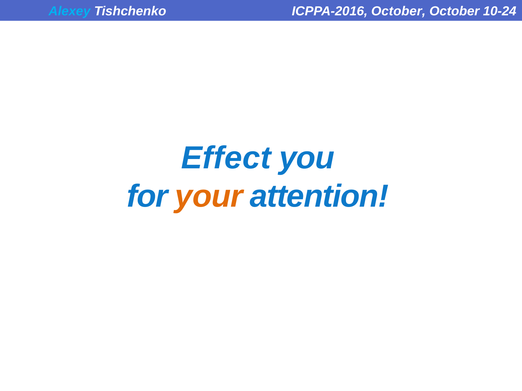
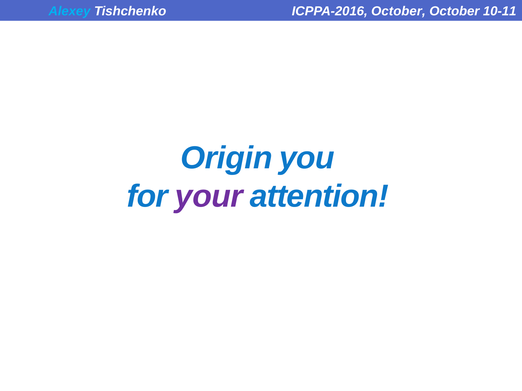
10-24: 10-24 -> 10-11 (500, 11)
Effect: Effect -> Origin (227, 158)
your colour: orange -> purple (209, 197)
